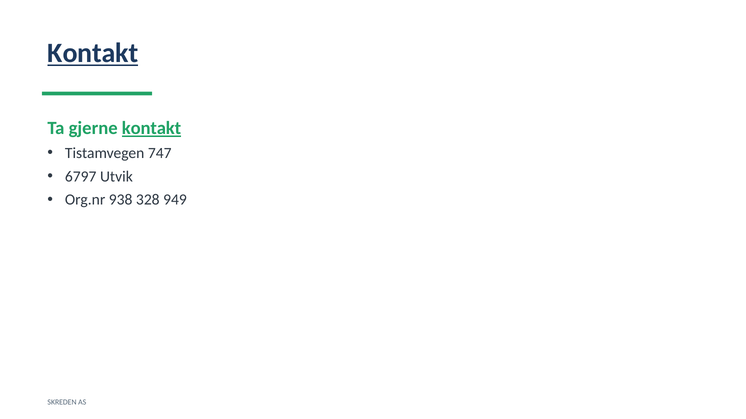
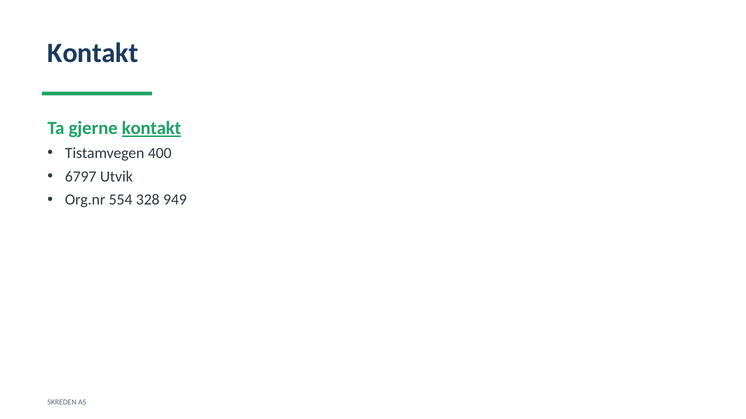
Kontakt underline: present -> none (93, 53)
747: 747 -> 400 (160, 153)
938: 938 -> 554 (121, 200)
